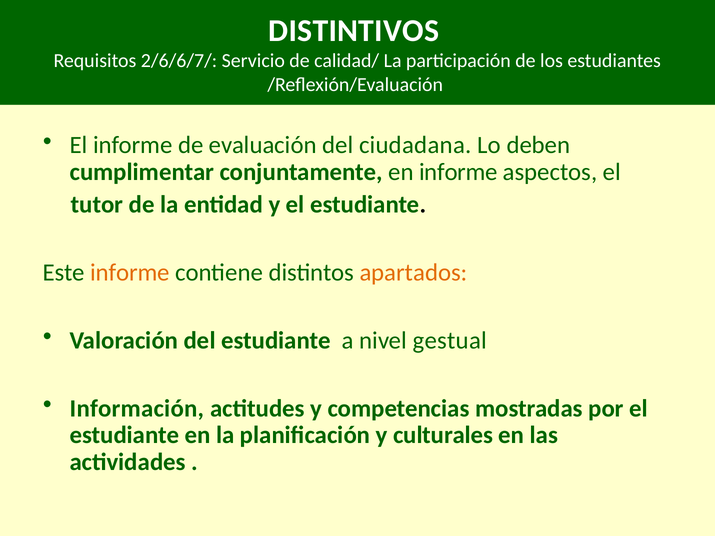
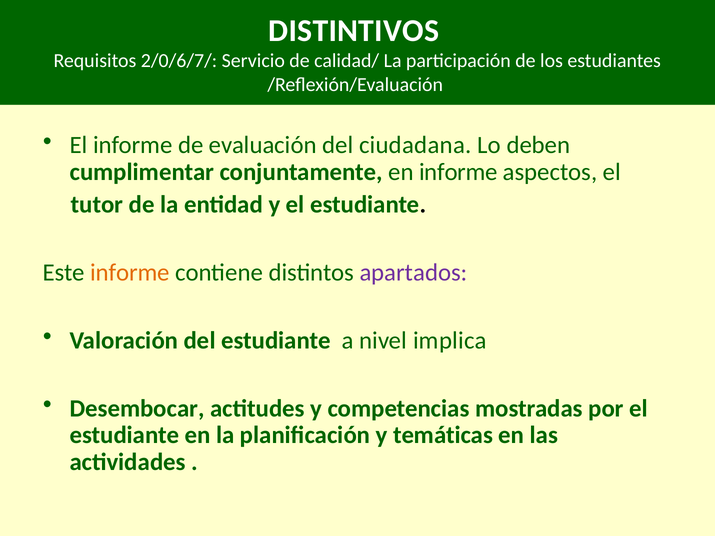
2/6/6/7/: 2/6/6/7/ -> 2/0/6/7/ (179, 61)
apartados colour: orange -> purple (413, 273)
gestual: gestual -> implica (450, 341)
Información: Información -> Desembocar (137, 409)
culturales: culturales -> temáticas (443, 435)
